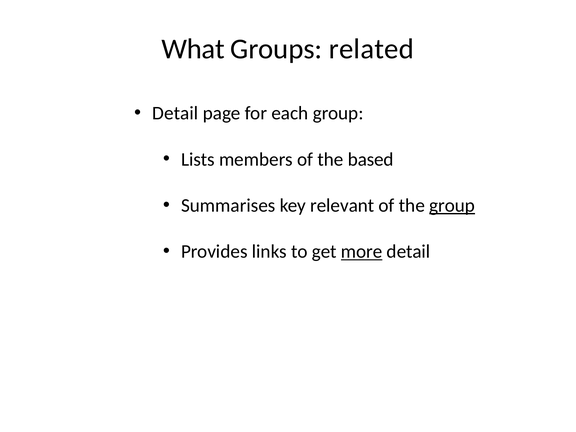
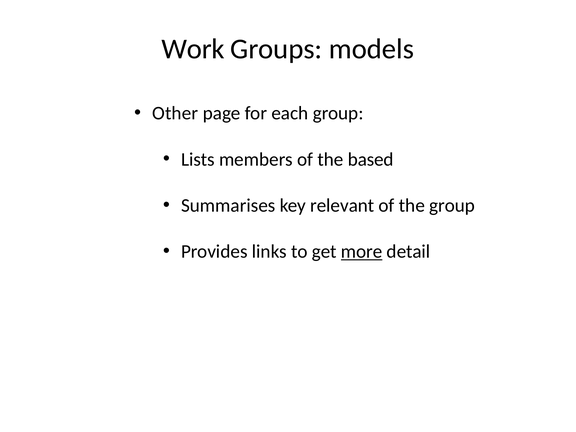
What: What -> Work (193, 49)
related: related -> models (371, 49)
Detail: Detail -> Other (175, 113)
group underline: present -> none (452, 205)
